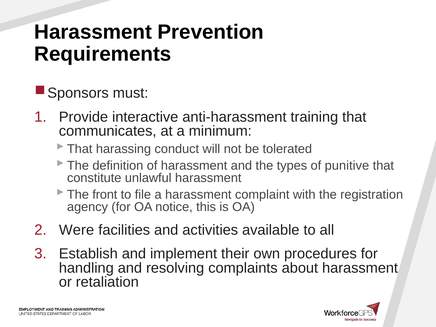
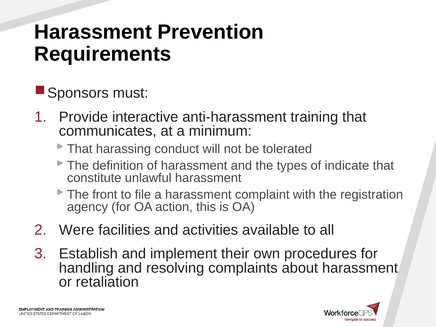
punitive: punitive -> indicate (347, 166)
notice: notice -> action (174, 207)
